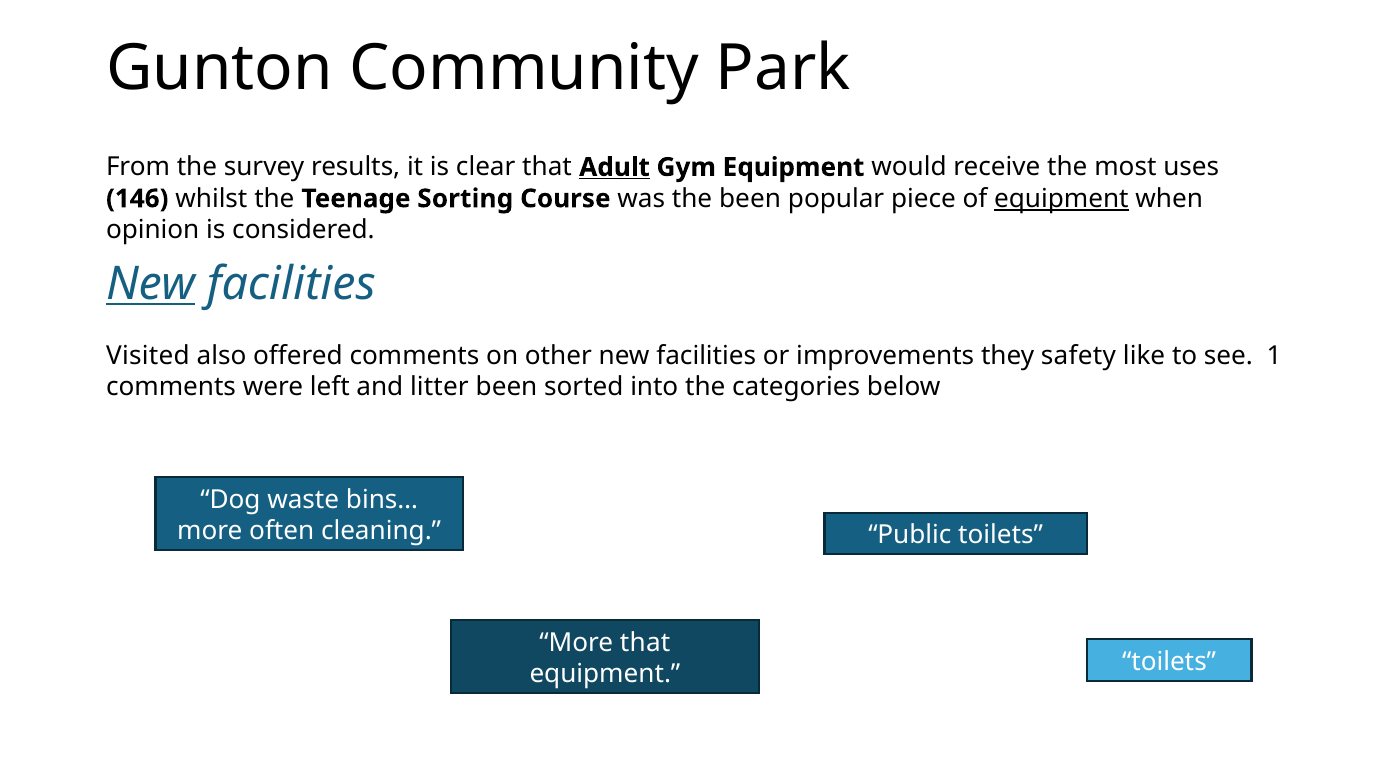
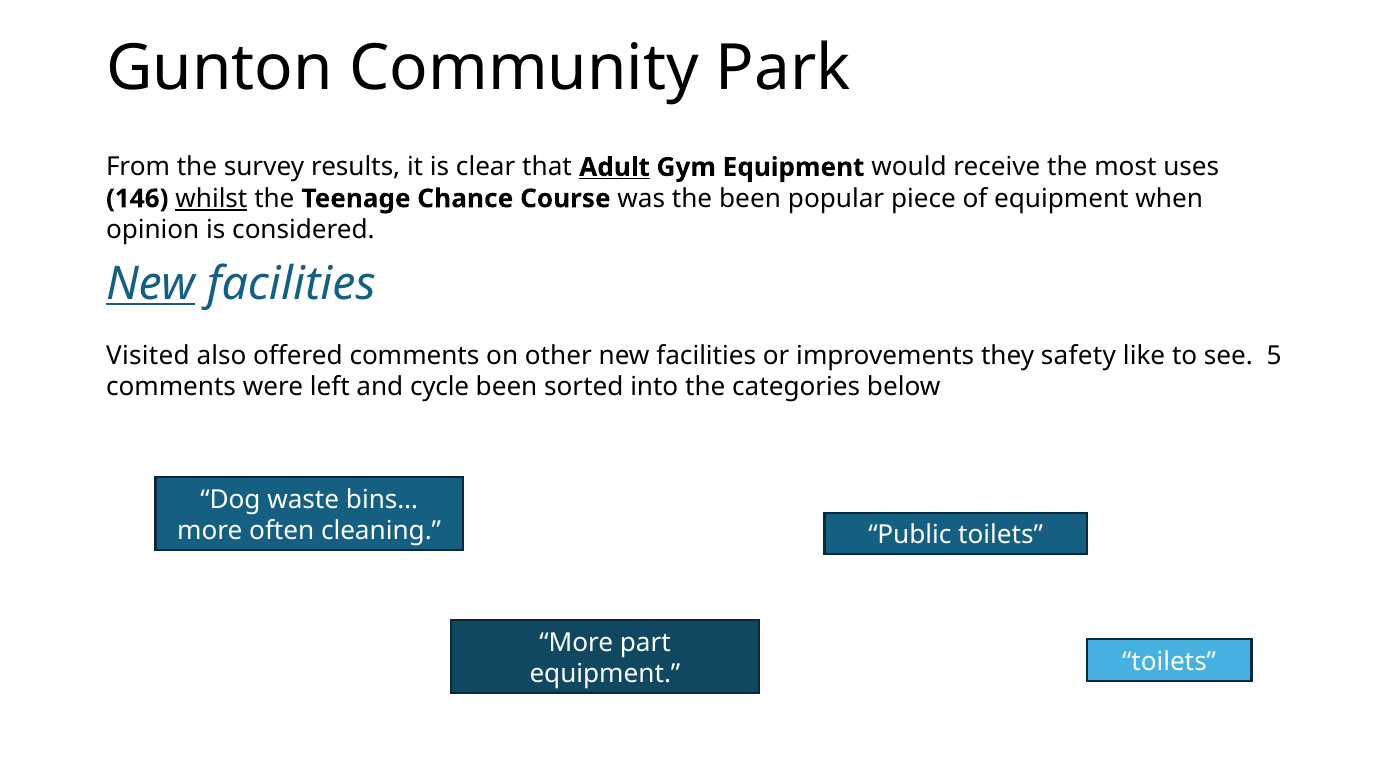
whilst underline: none -> present (211, 199)
Sorting: Sorting -> Chance (465, 199)
equipment underline: present -> none (1061, 199)
1: 1 -> 5 (1274, 356)
litter: litter -> cycle (440, 387)
More that: that -> part (645, 643)
